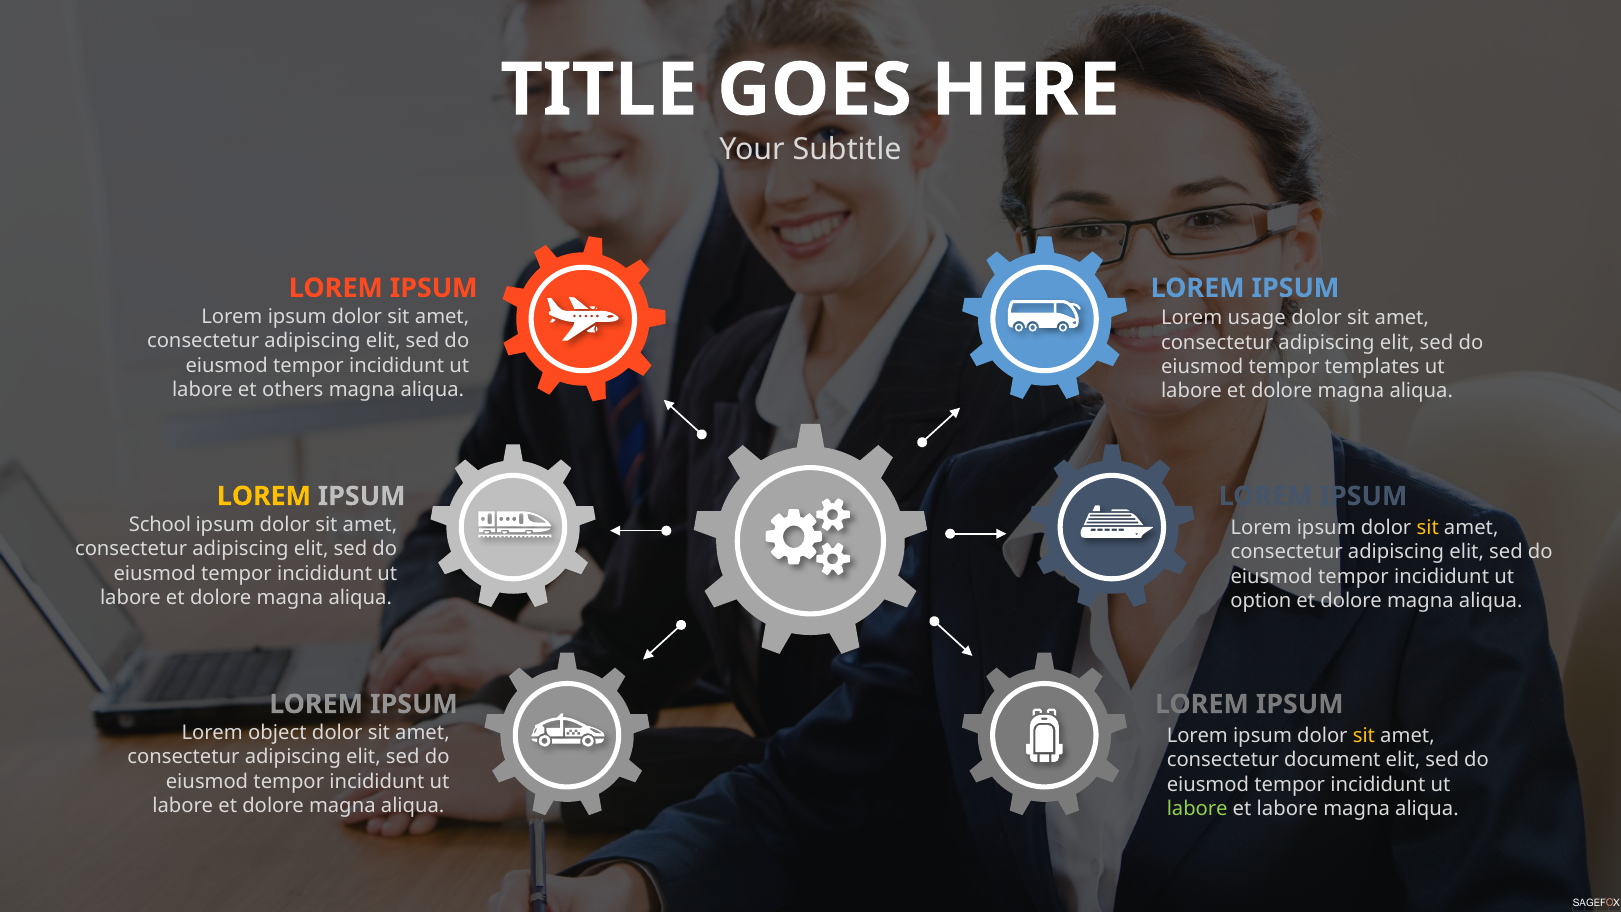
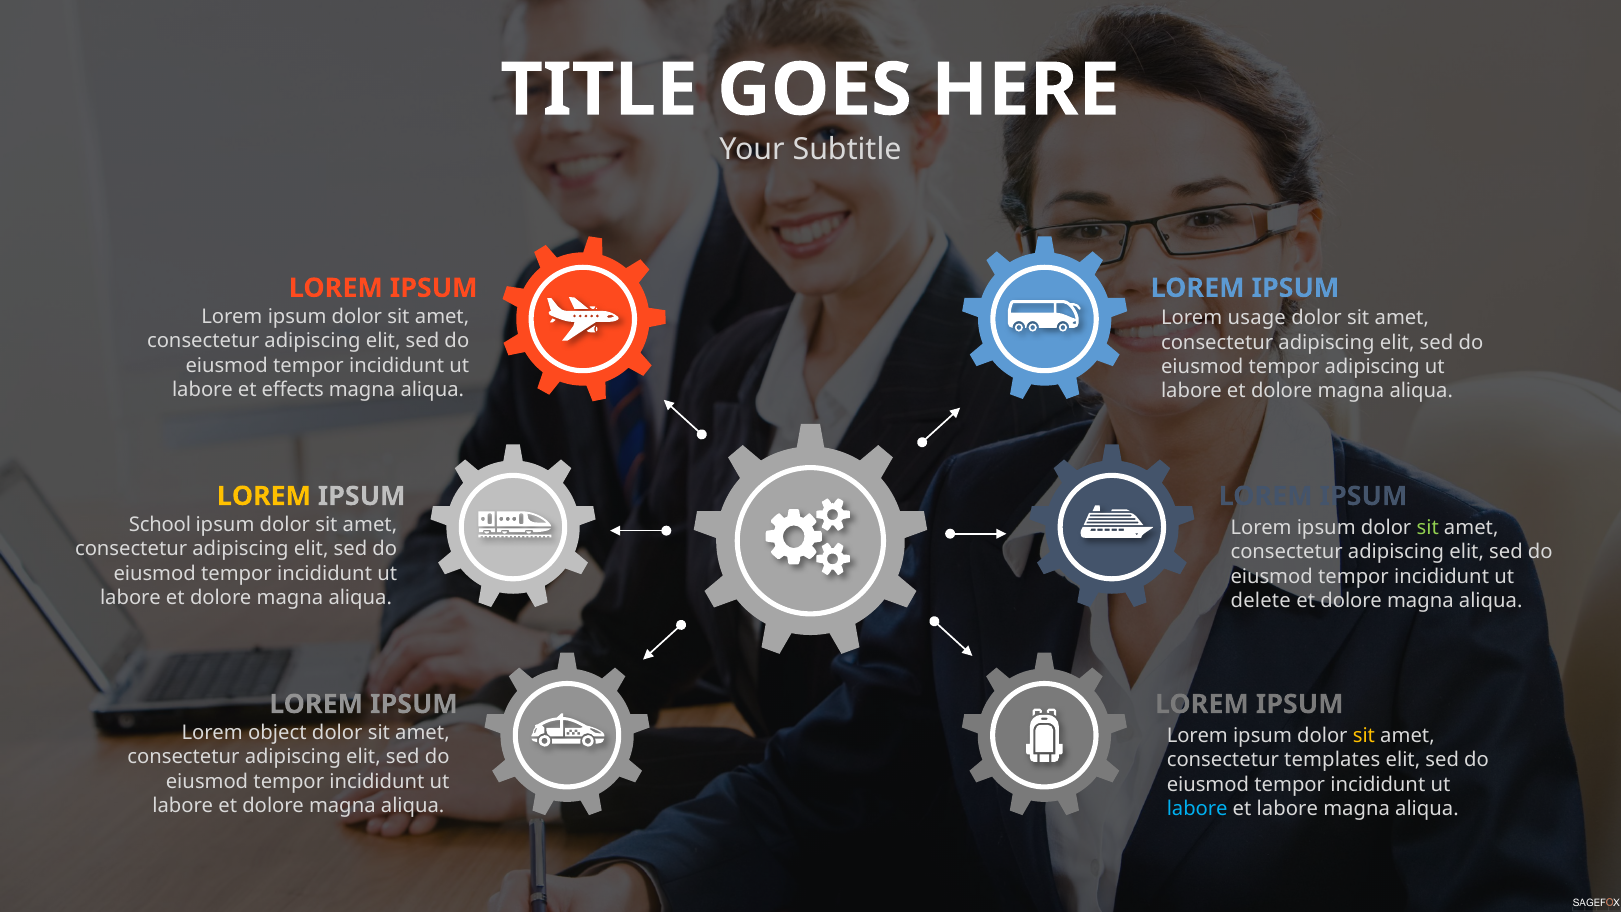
tempor templates: templates -> adipiscing (1372, 367)
others: others -> effects (293, 390)
sit colour: yellow -> light green (1428, 528)
option: option -> delete (1261, 601)
document: document -> templates (1332, 760)
labore colour: light green -> light blue (1197, 809)
